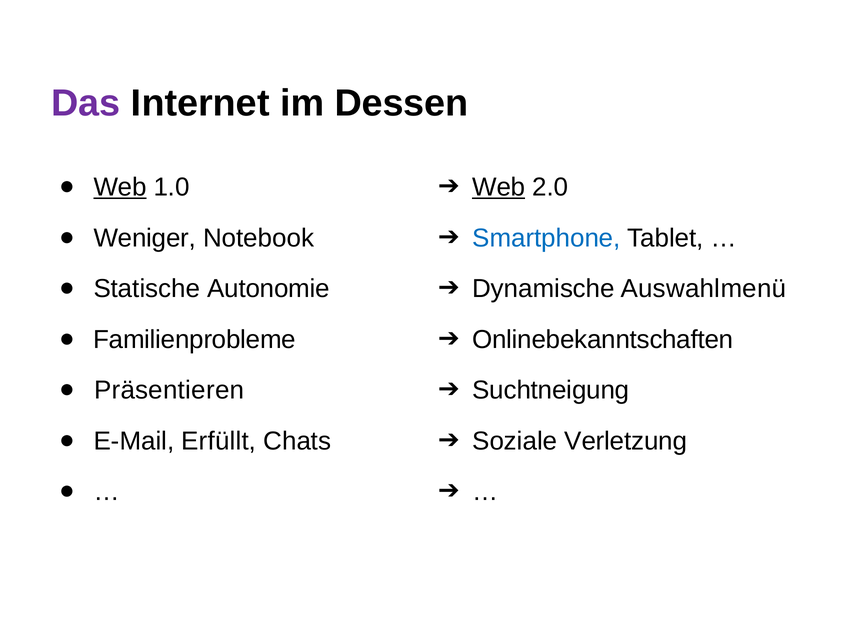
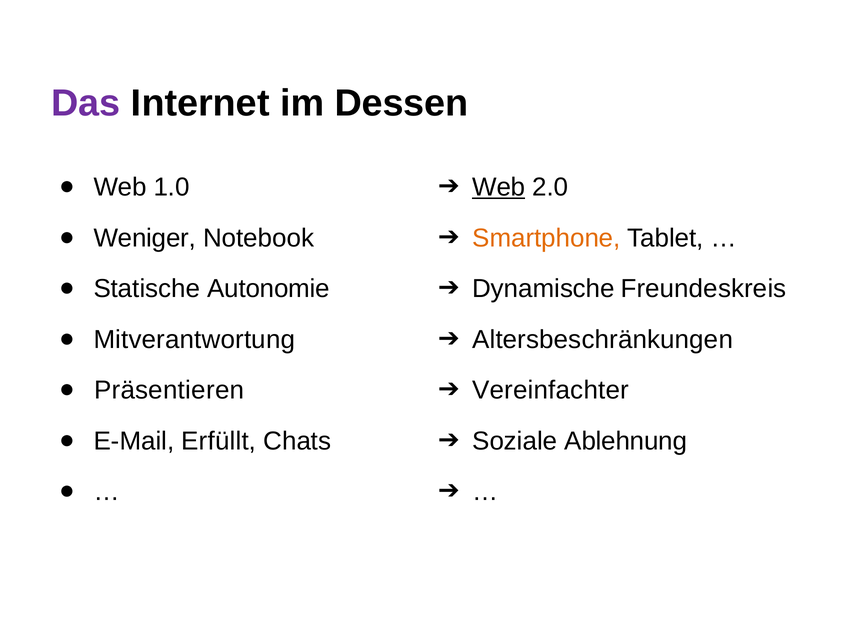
Web underline: present -> none (120, 187)
Smartphone colour: blue -> orange (546, 238)
Auswahlmenü: Auswahlmenü -> Freundeskreis (703, 289)
Familienprobleme: Familienprobleme -> Mitverantwortung (194, 340)
Onlinebekanntschaften: Onlinebekanntschaften -> Altersbeschränkungen (603, 340)
Suchtneigung: Suchtneigung -> Vereinfachter (551, 390)
Verletzung: Verletzung -> Ablehnung (626, 441)
